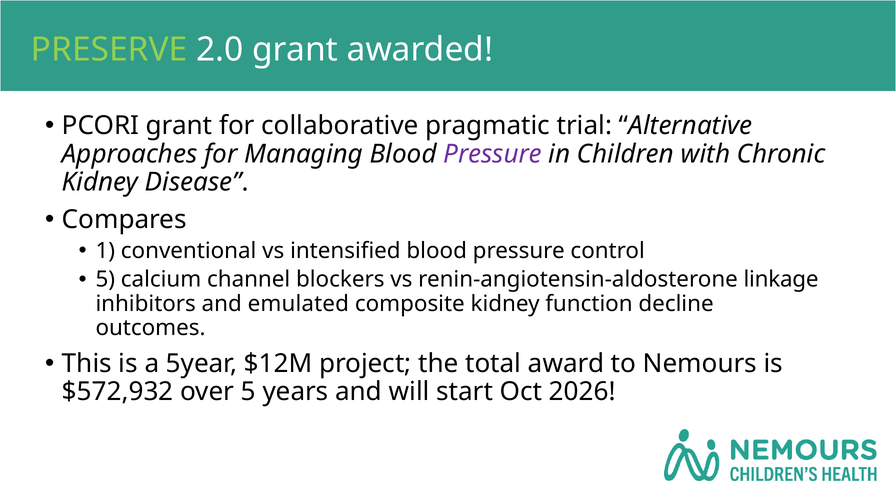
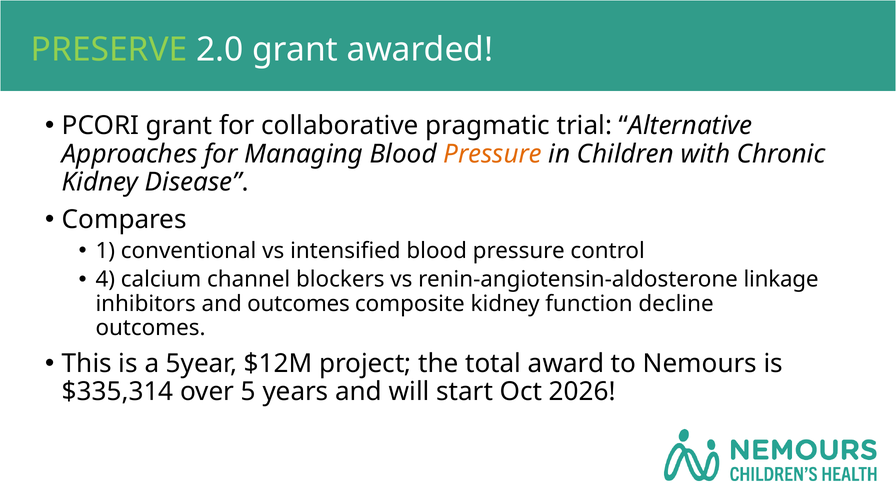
Pressure colour: purple -> orange (493, 154)
5: 5 -> 4 (105, 280)
and emulated: emulated -> outcomes (298, 304)
$572,932: $572,932 -> $335,314 (118, 392)
